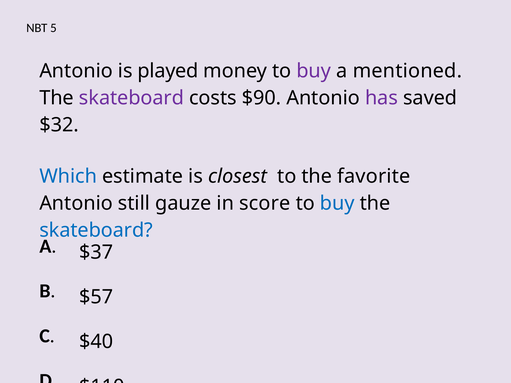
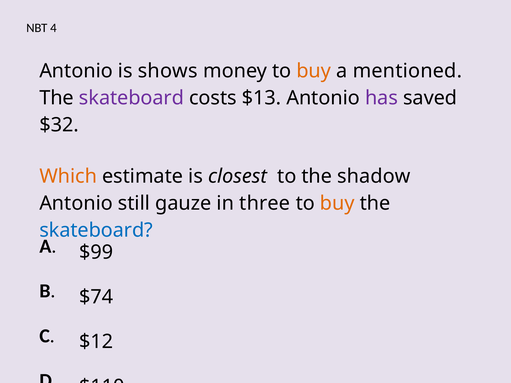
5: 5 -> 4 (53, 28)
played: played -> shows (168, 71)
buy colour: purple -> orange (314, 71)
$90: $90 -> $13 (262, 98)
Which colour: blue -> orange (68, 176)
favorite: favorite -> shadow (374, 176)
score: score -> three (265, 203)
buy colour: blue -> orange (337, 203)
$37: $37 -> $99 (96, 252)
$57: $57 -> $74 (96, 297)
$40: $40 -> $12 (96, 342)
